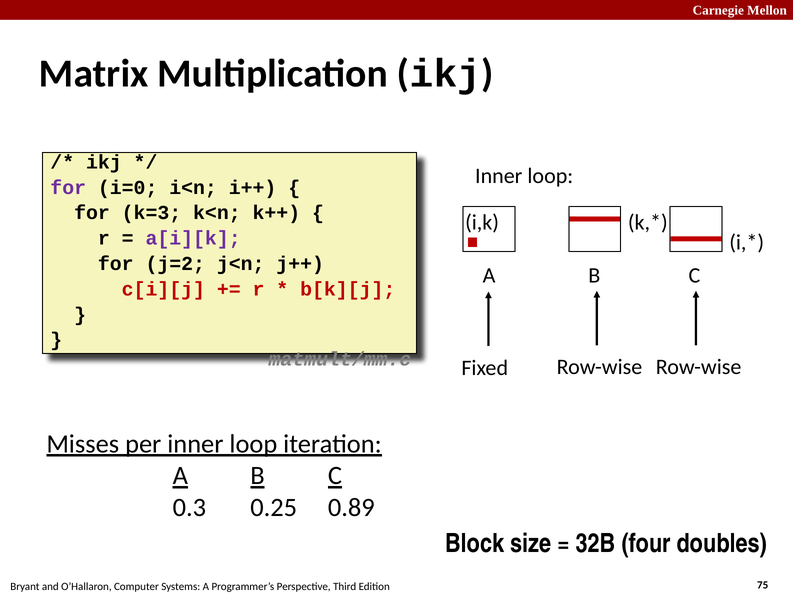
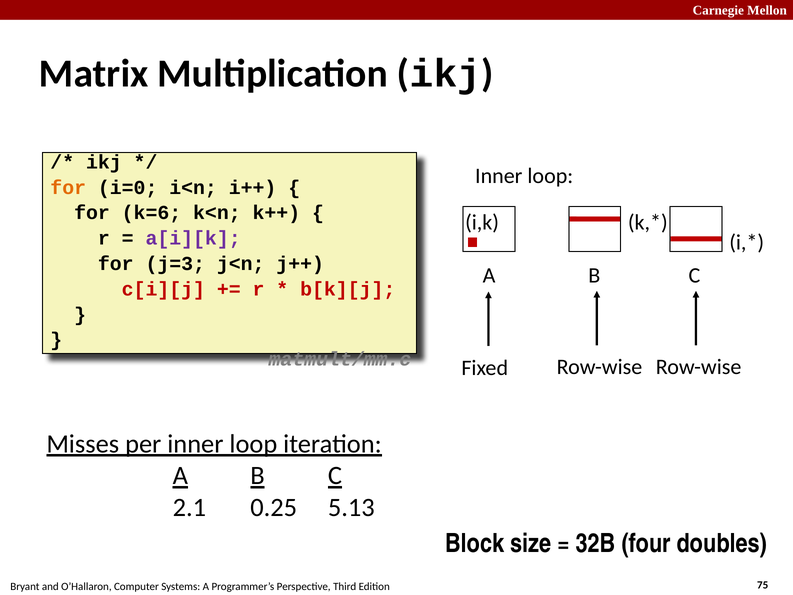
for colour: purple -> orange (68, 187)
k=3: k=3 -> k=6 (151, 213)
j=2: j=2 -> j=3 (175, 264)
0.3: 0.3 -> 2.1 (189, 507)
0.89: 0.89 -> 5.13 (351, 507)
